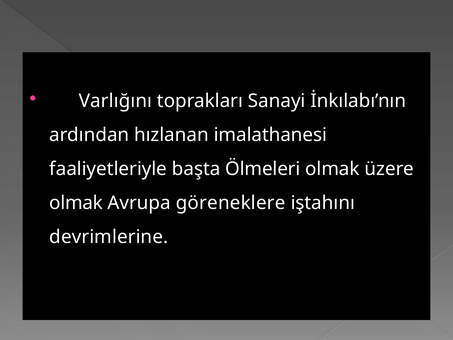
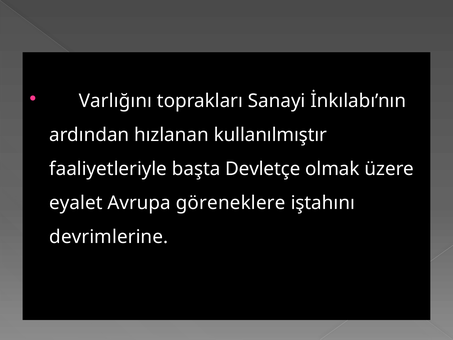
imalathanesi: imalathanesi -> kullanılmıştır (270, 135)
Ölmeleri: Ölmeleri -> Devletçe (263, 169)
olmak: olmak -> eyalet (76, 203)
